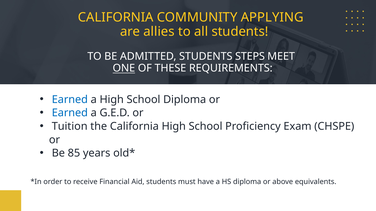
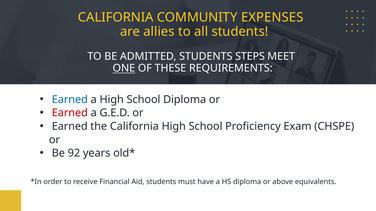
APPLYING: APPLYING -> EXPENSES (272, 17)
Earned colour: blue -> red (70, 113)
Tuition: Tuition -> Earned (70, 127)
85: 85 -> 92 (74, 153)
